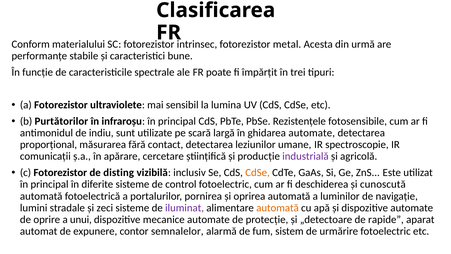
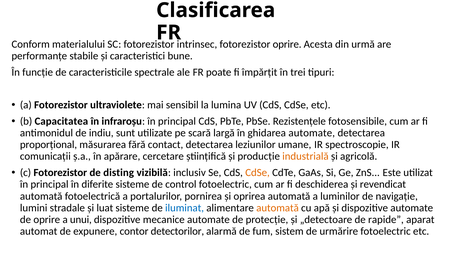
fotorezistor metal: metal -> oprire (287, 44)
Purtătorilor: Purtătorilor -> Capacitatea (61, 121)
industrială colour: purple -> orange (305, 156)
cunoscută: cunoscută -> revendicat (383, 184)
zeci: zeci -> luat (105, 208)
iluminat colour: purple -> blue (185, 208)
semnalelor: semnalelor -> detectorilor (177, 231)
